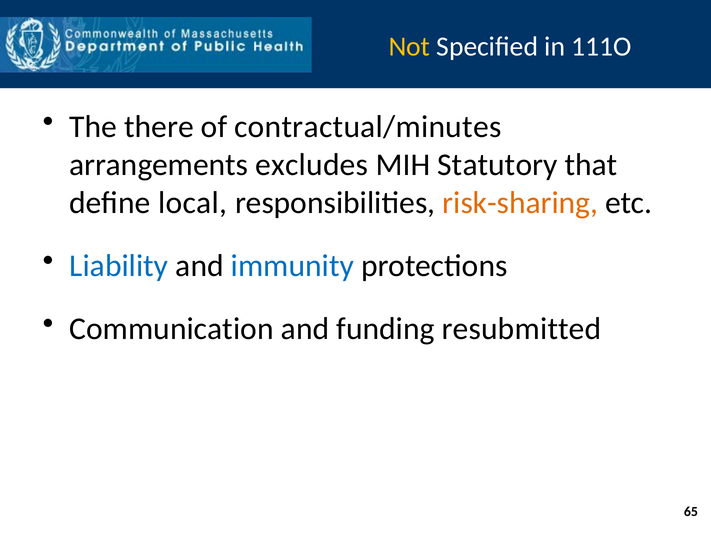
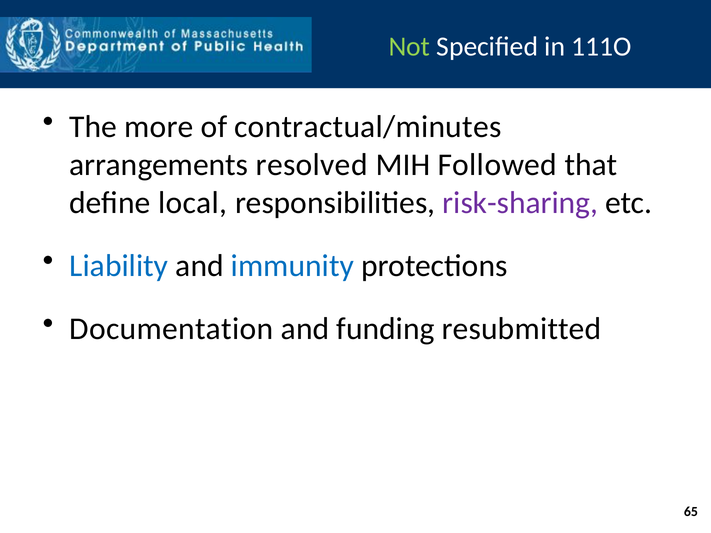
Not colour: yellow -> light green (409, 47)
there: there -> more (159, 127)
excludes: excludes -> resolved (312, 165)
Statutory: Statutory -> Followed (497, 165)
risk-sharing colour: orange -> purple (520, 203)
Communication: Communication -> Documentation (171, 329)
